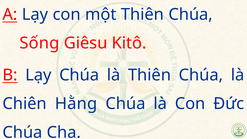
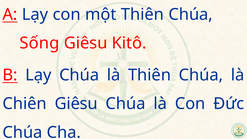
Chiên Hằng: Hằng -> Giêsu (76, 104)
